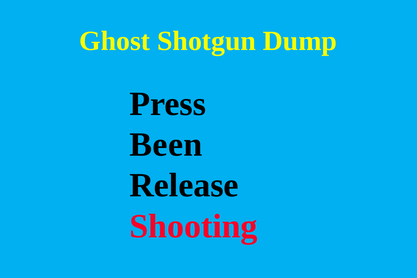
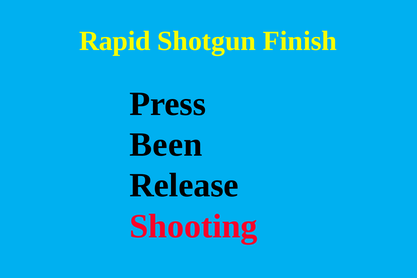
Ghost: Ghost -> Rapid (115, 41)
Dump: Dump -> Finish (300, 41)
